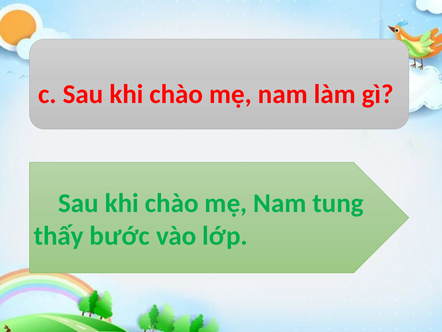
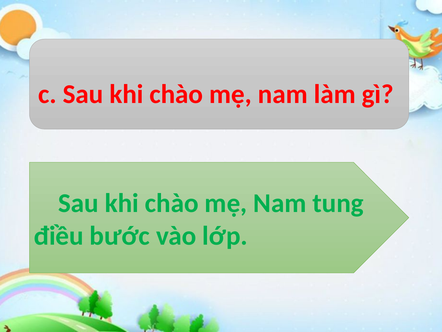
thấy: thấy -> điều (59, 235)
